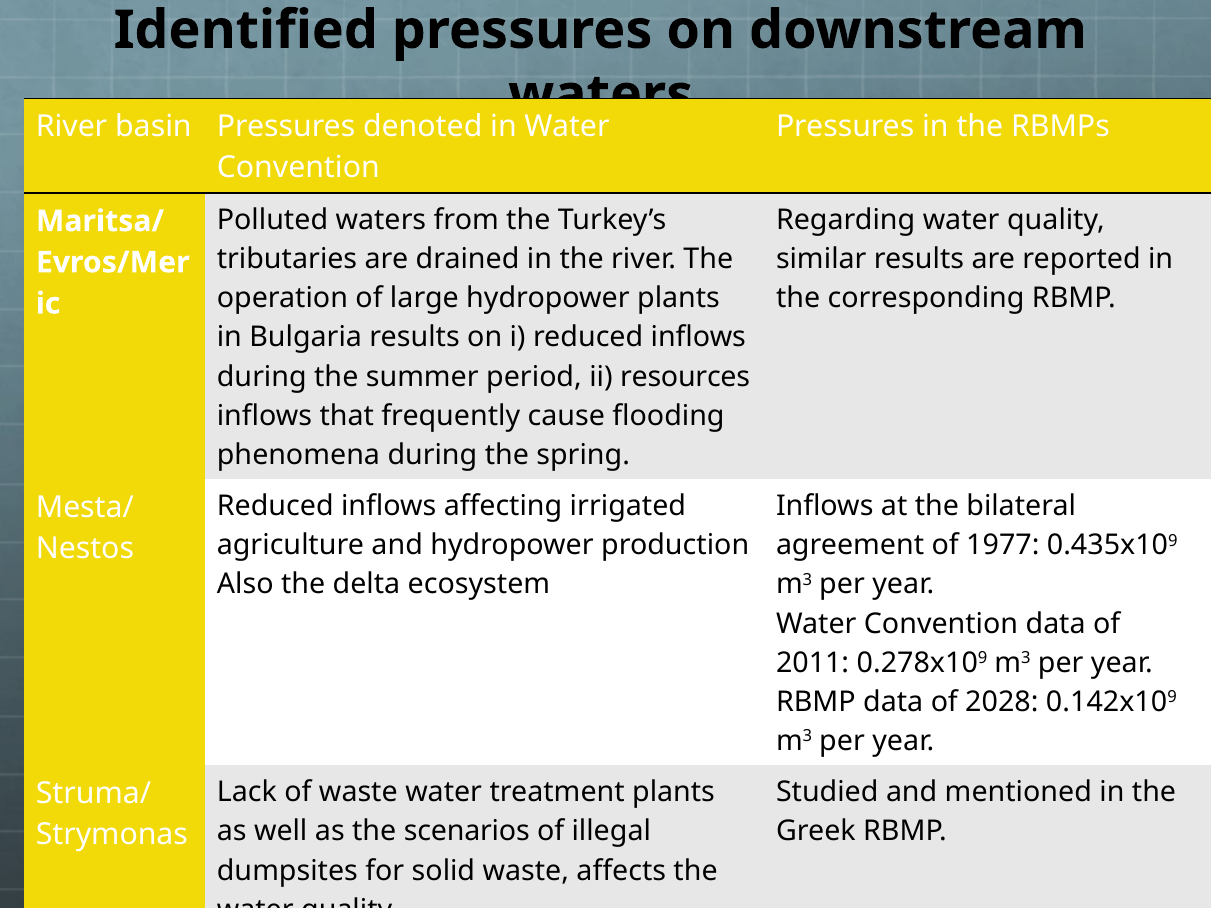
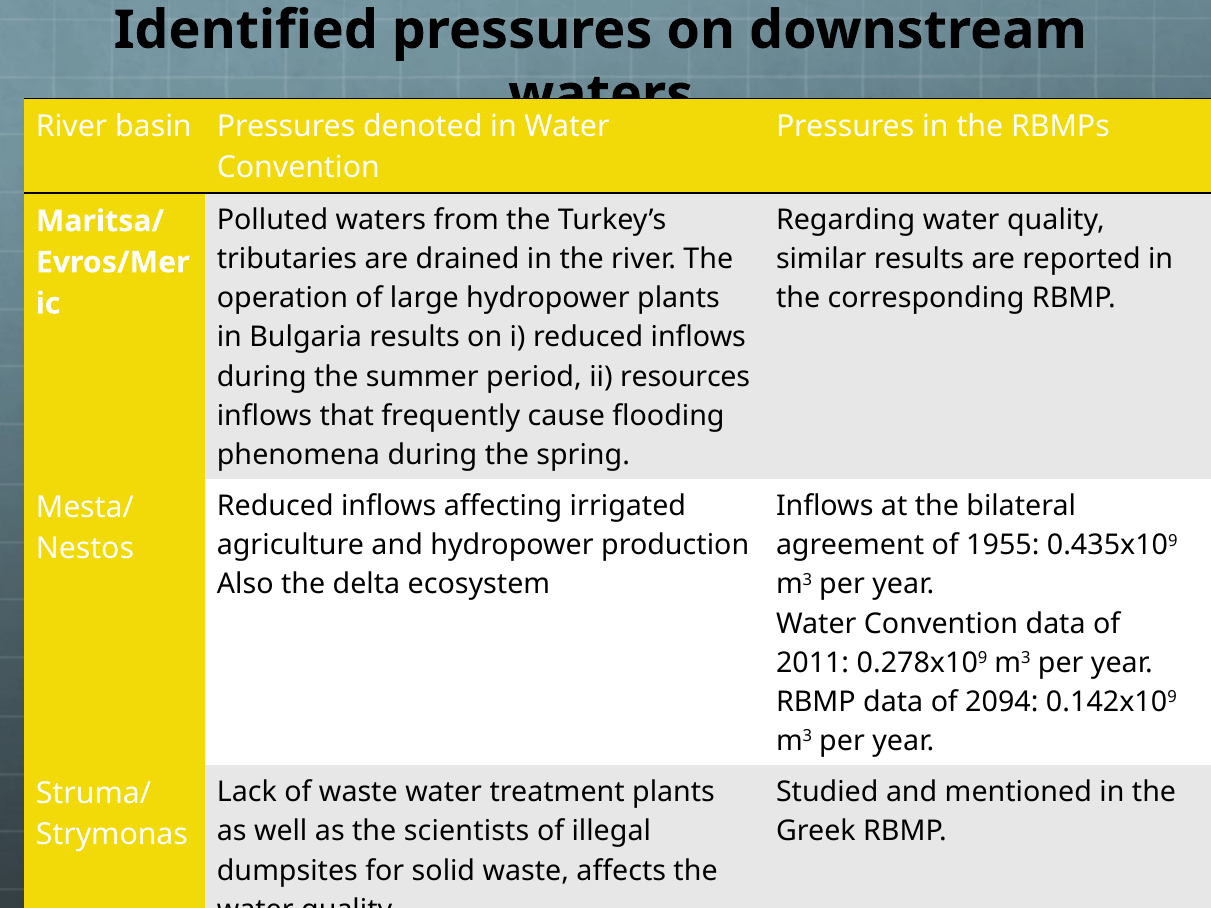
1977: 1977 -> 1955 (1003, 546)
2028: 2028 -> 2094 (1002, 702)
scenarios: scenarios -> scientists (467, 832)
